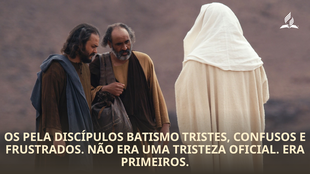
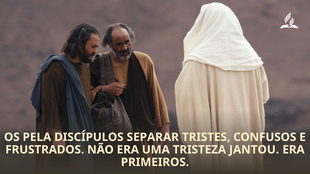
BATISMO: BATISMO -> SEPARAR (153, 137)
OFICIAL: OFICIAL -> JANTOU (254, 150)
